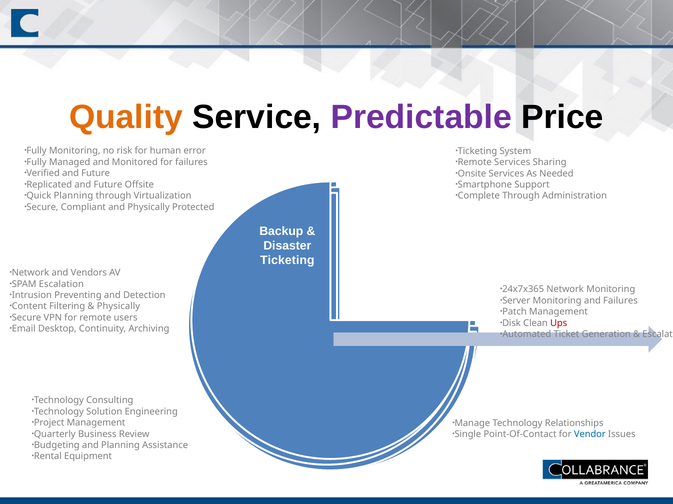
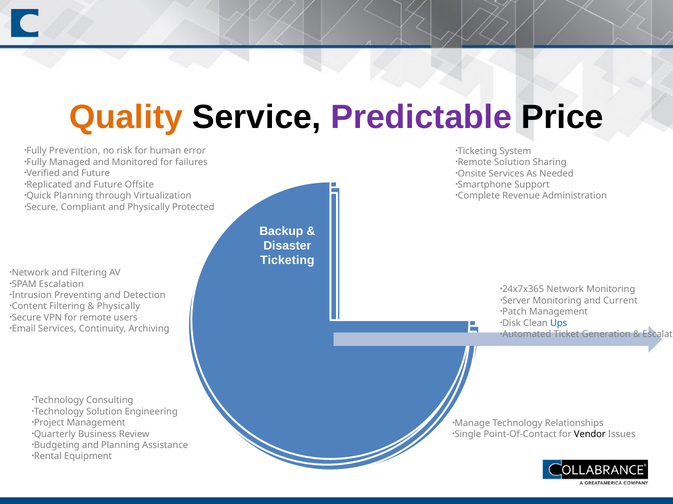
Fully Monitoring: Monitoring -> Prevention (75, 151)
Remote Services: Services -> Solution (512, 162)
Complete Through: Through -> Revenue (521, 196)
and Vendors: Vendors -> Filtering (89, 273)
and Failures: Failures -> Current (620, 301)
Ups colour: red -> blue (559, 324)
Email Desktop: Desktop -> Services (57, 329)
Vendor colour: blue -> black (590, 435)
